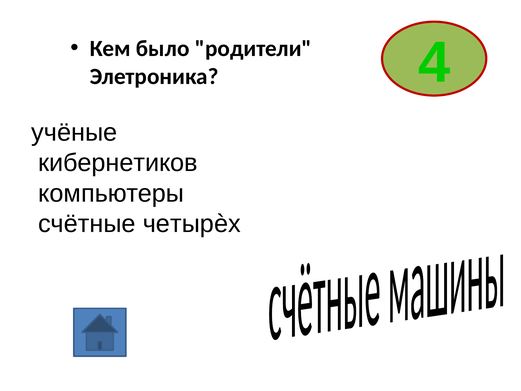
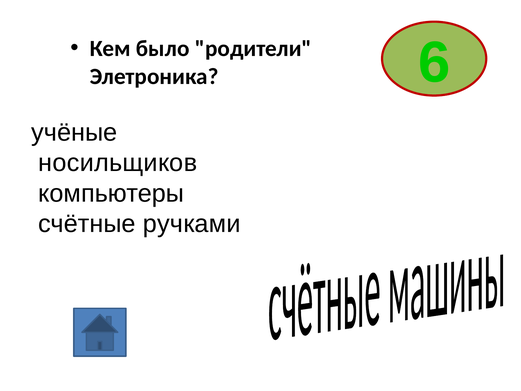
4: 4 -> 6 (434, 63)
кибернетиков: кибернетиков -> носильщиков (118, 163)
четырѐх: четырѐх -> ручками (192, 224)
